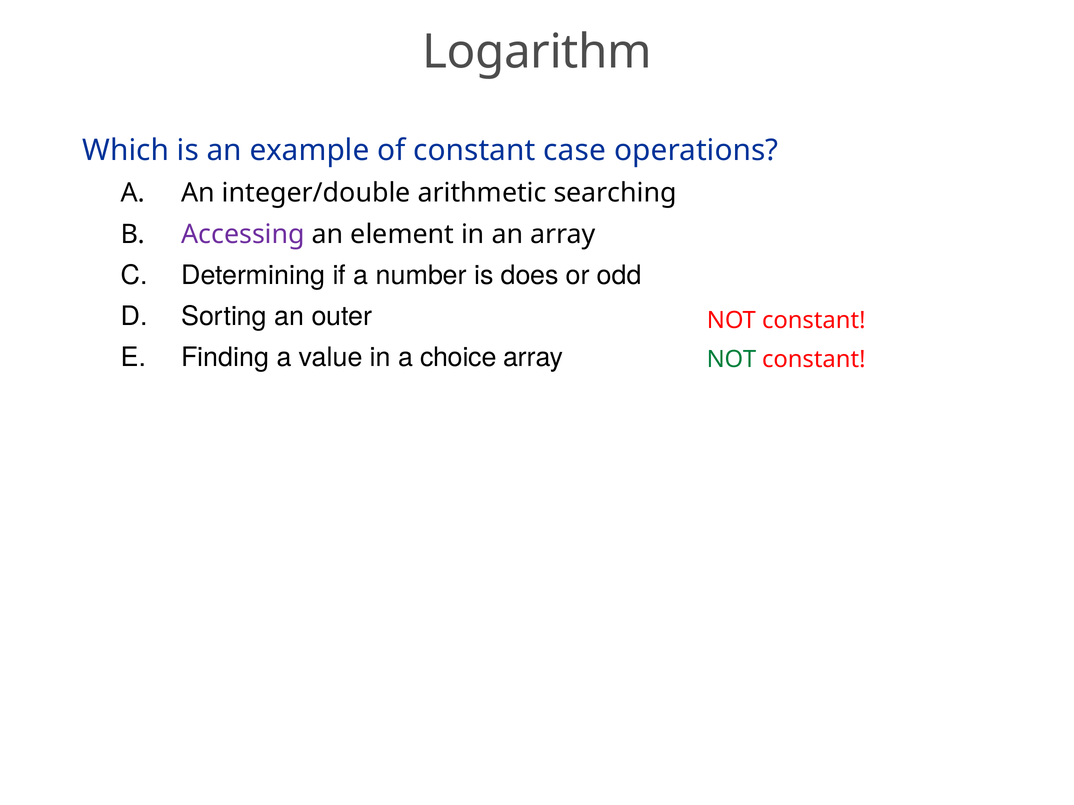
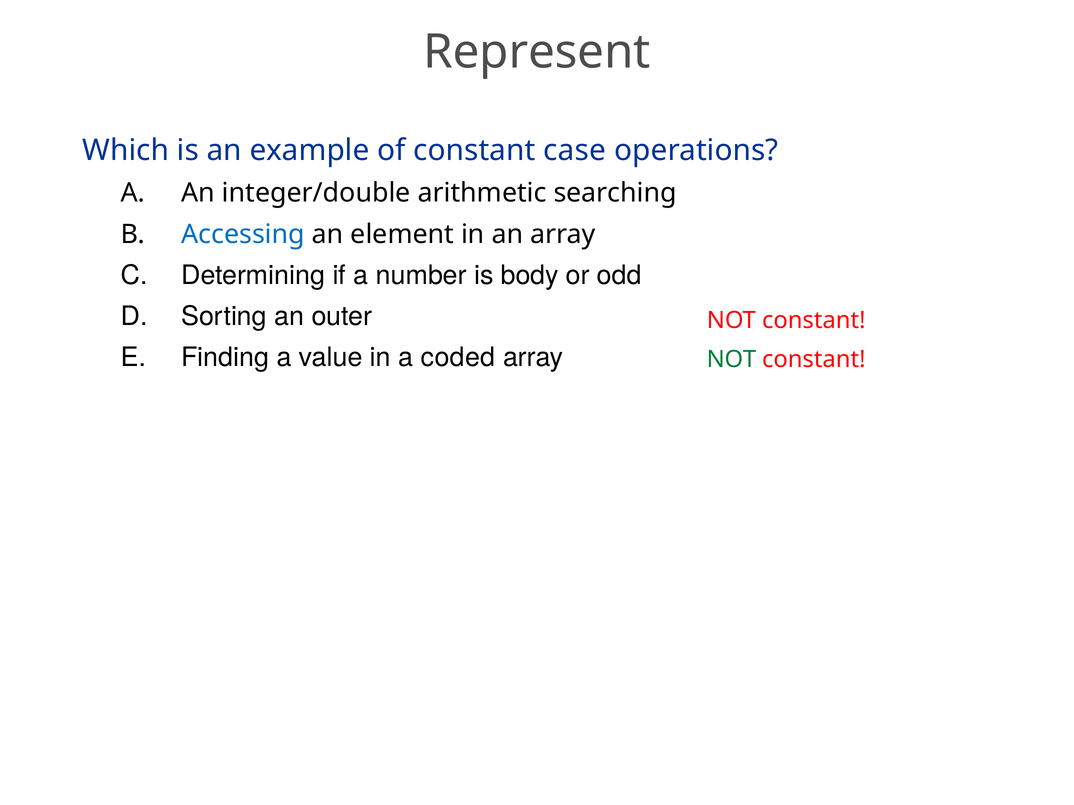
Logarithm: Logarithm -> Represent (537, 52)
Accessing colour: purple -> blue (243, 234)
does: does -> body (530, 275)
choice: choice -> coded (458, 358)
